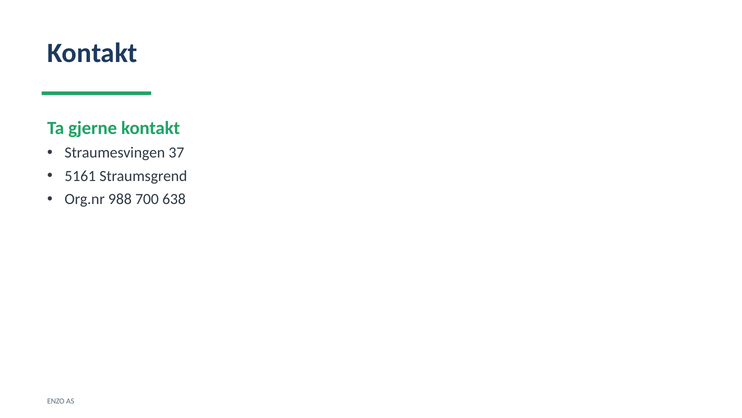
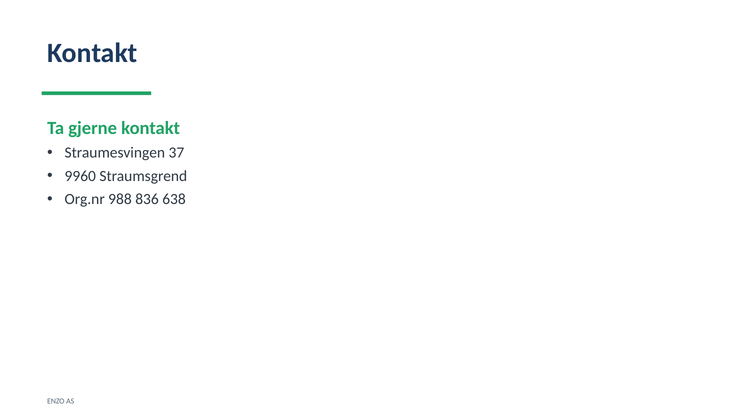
5161: 5161 -> 9960 (80, 176)
700: 700 -> 836 (147, 199)
